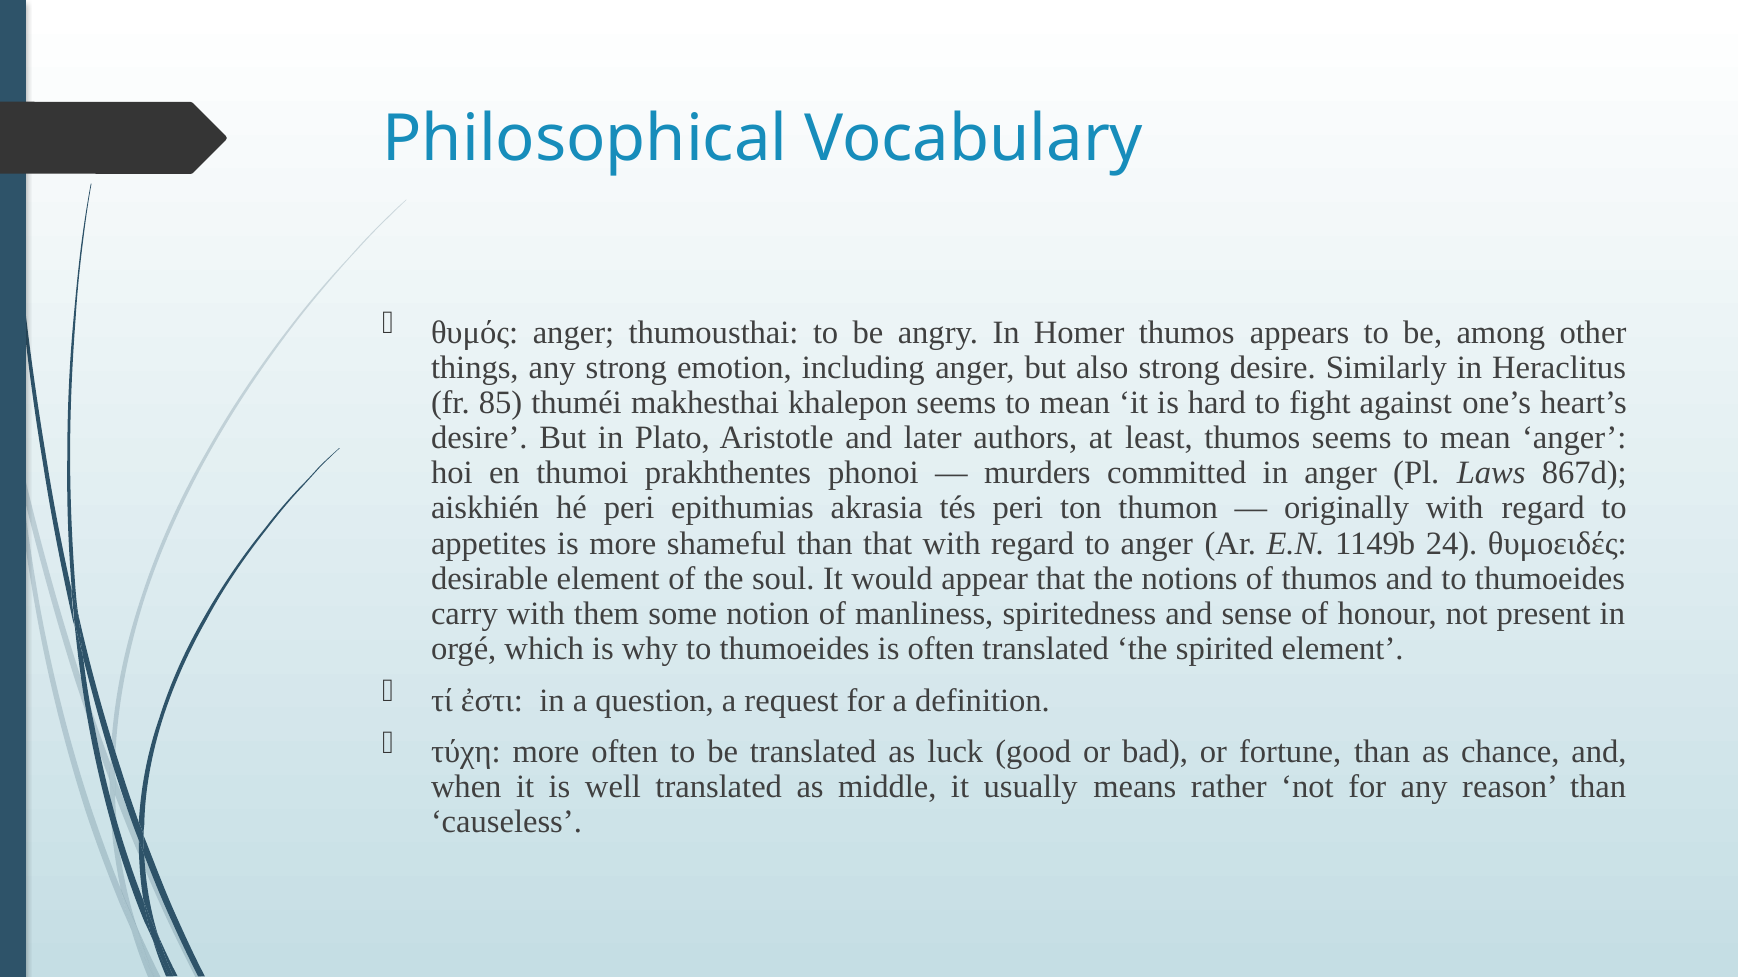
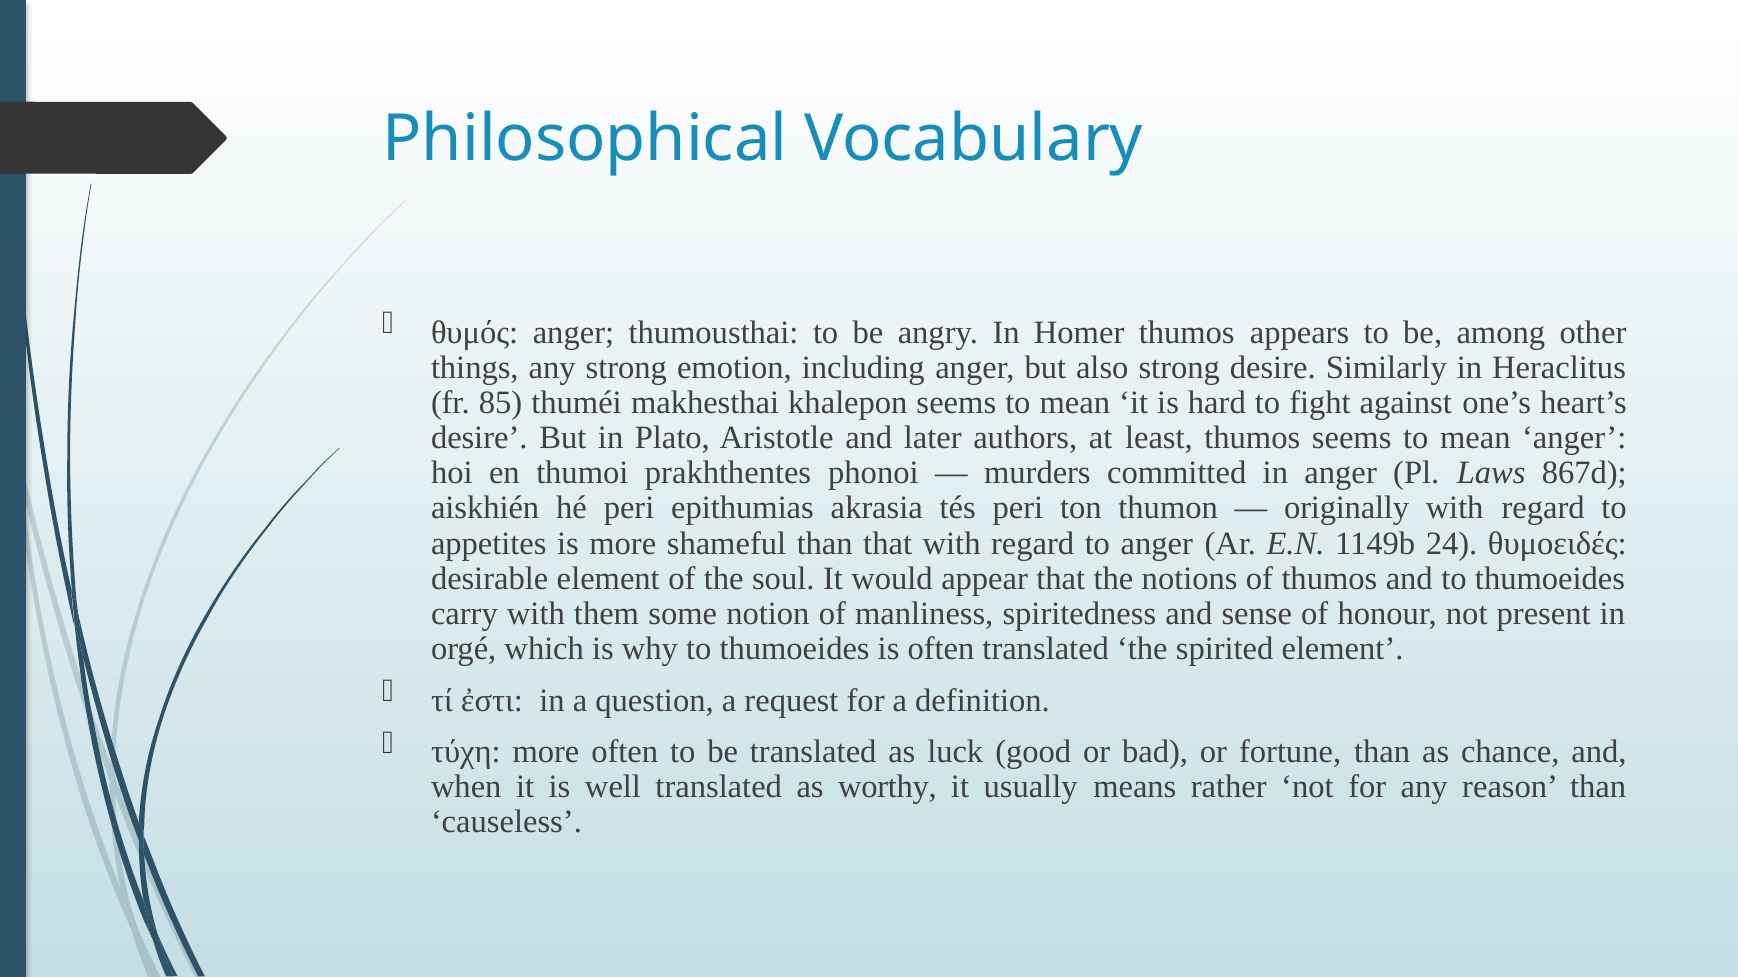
middle: middle -> worthy (887, 788)
